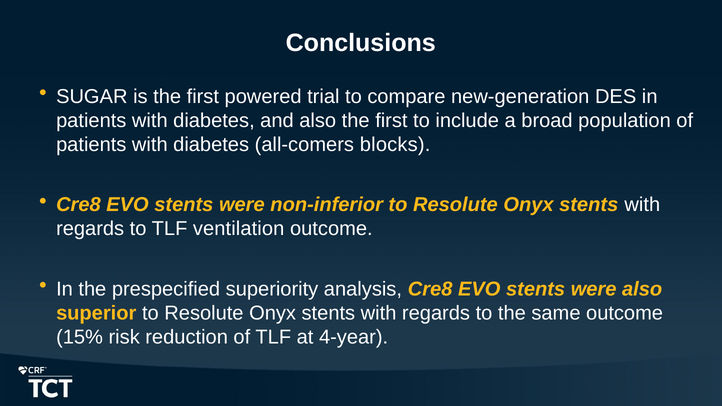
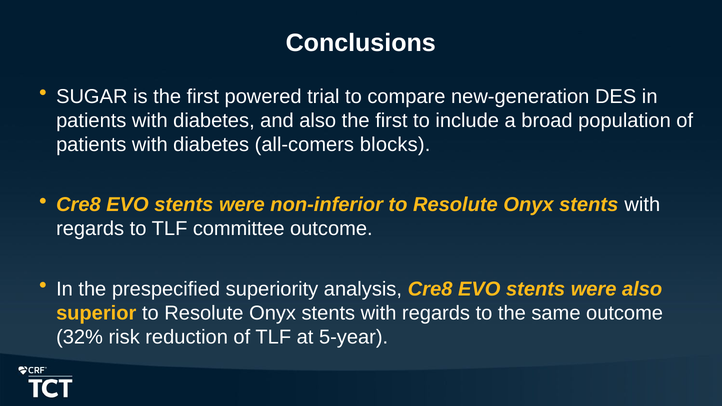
ventilation: ventilation -> committee (239, 229)
15%: 15% -> 32% (80, 337)
4-year: 4-year -> 5-year (354, 337)
